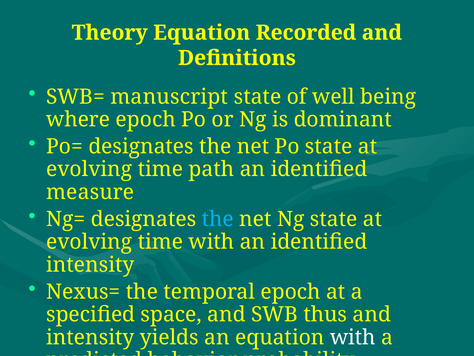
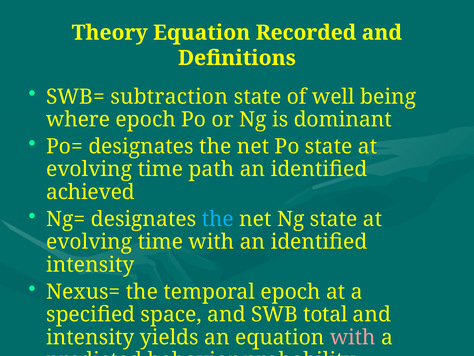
manuscript: manuscript -> subtraction (169, 97)
measure: measure -> achieved (90, 192)
thus: thus -> total (325, 314)
with colour: white -> pink (353, 337)
